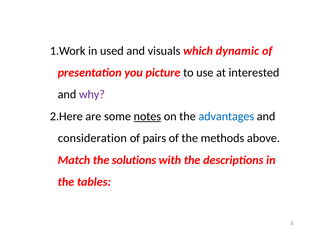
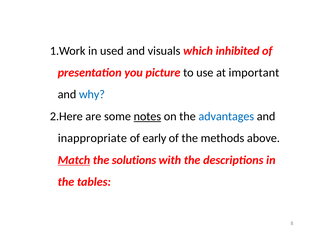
dynamic: dynamic -> inhibited (238, 51)
interested: interested -> important (254, 73)
why colour: purple -> blue (92, 94)
consideration: consideration -> inappropriate (92, 138)
pairs: pairs -> early (154, 138)
Match underline: none -> present (74, 160)
